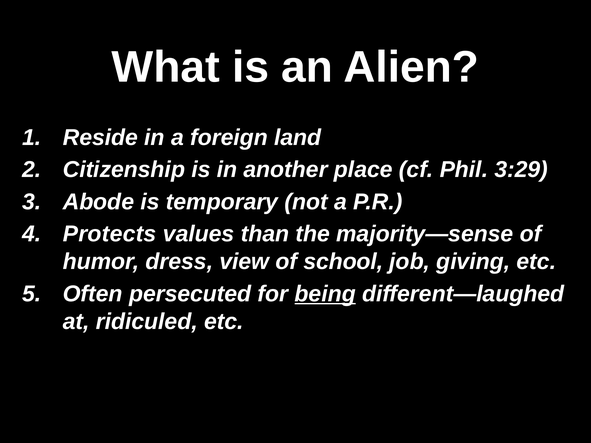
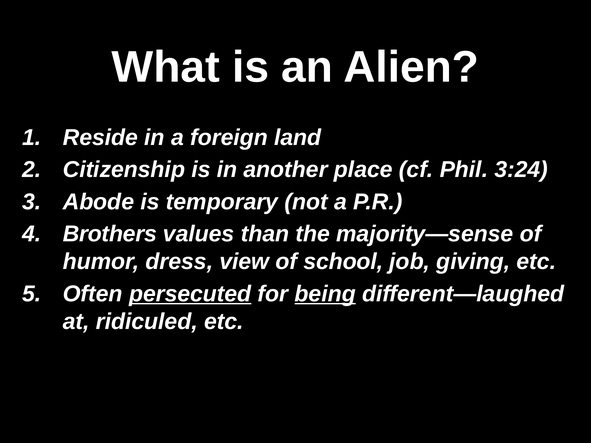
3:29: 3:29 -> 3:24 (521, 170)
Protects: Protects -> Brothers (110, 234)
persecuted underline: none -> present (190, 294)
